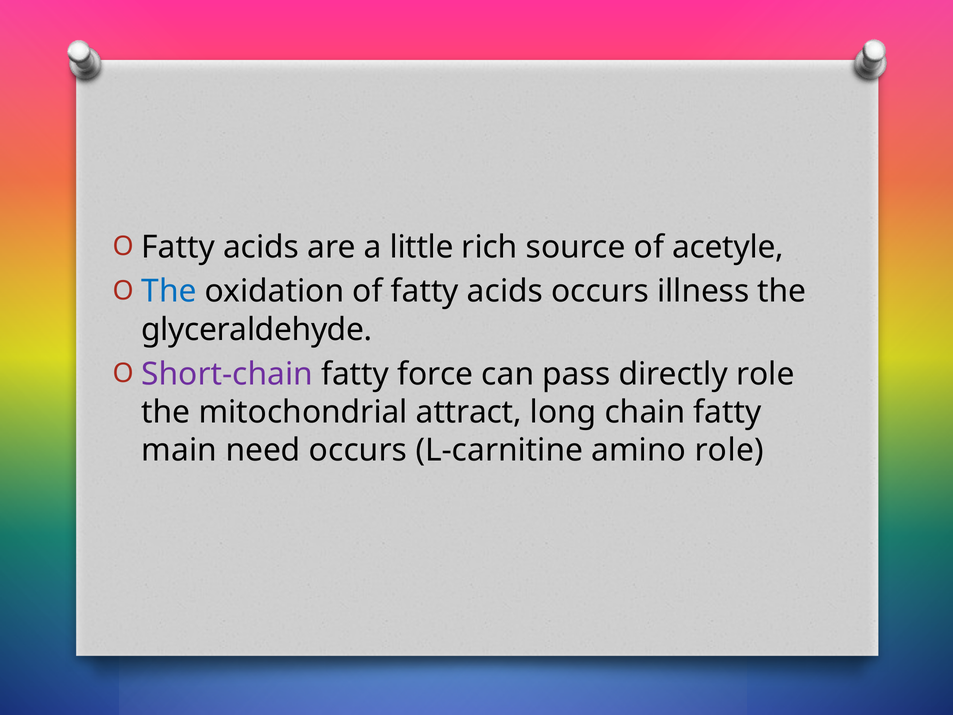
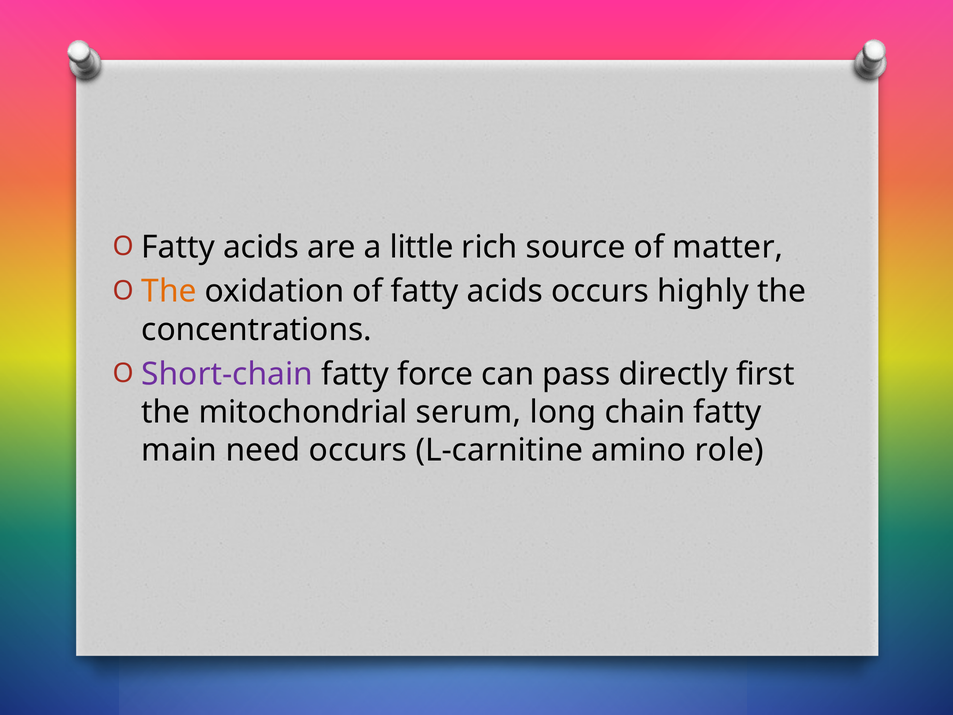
acetyle: acetyle -> matter (728, 247)
The colour: blue -> orange (169, 291)
illness: illness -> highly (703, 291)
glyceraldehyde: glyceraldehyde -> concentrations (257, 330)
directly role: role -> first (765, 374)
attract: attract -> serum (469, 412)
